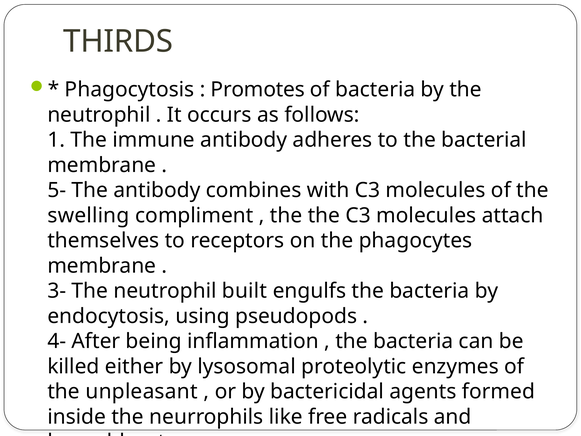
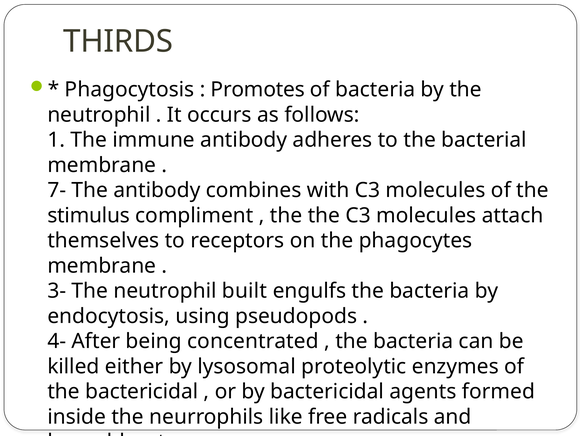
5-: 5- -> 7- (57, 190)
swelling: swelling -> stimulus (89, 215)
inflammation: inflammation -> concentrated (253, 341)
the unpleasant: unpleasant -> bactericidal (142, 391)
